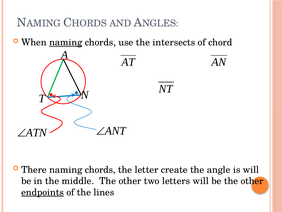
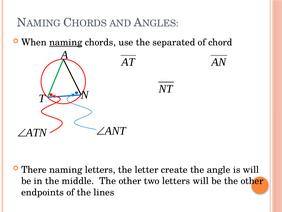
intersects: intersects -> separated (174, 42)
chords: chords -> letters (100, 169)
endpoints underline: present -> none (43, 192)
